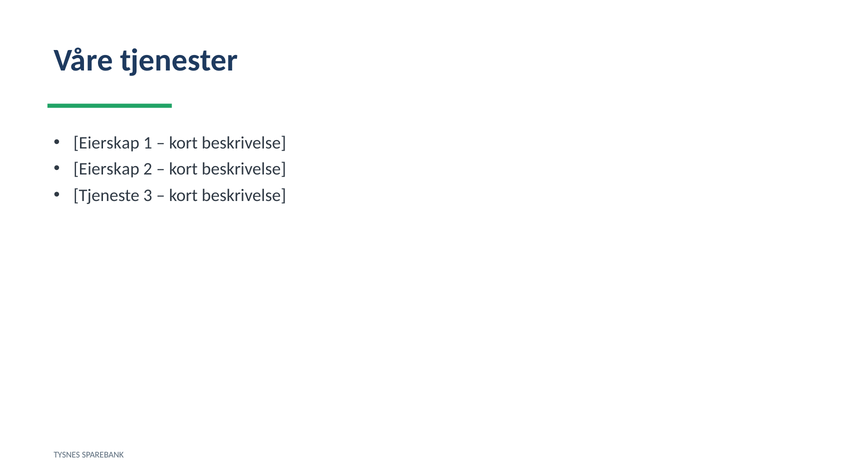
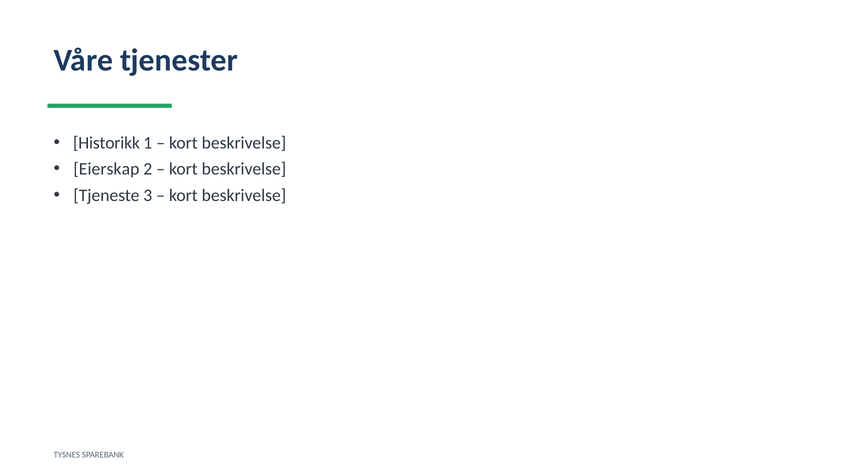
Eierskap: Eierskap -> Historikk (107, 143)
